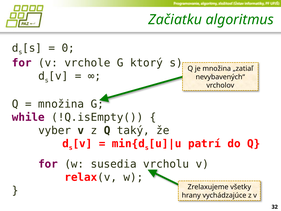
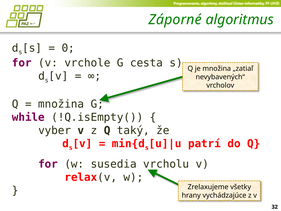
Začiatku: Začiatku -> Záporné (175, 20)
ktorý: ktorý -> cesta (146, 63)
